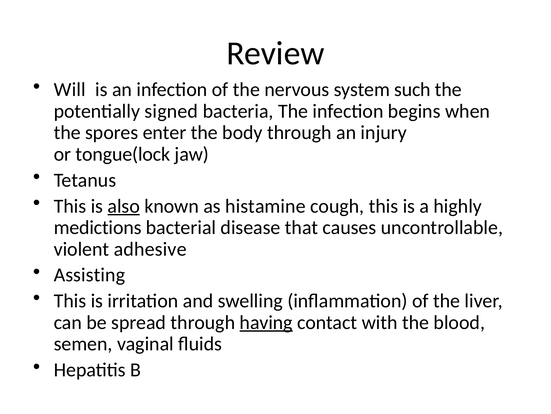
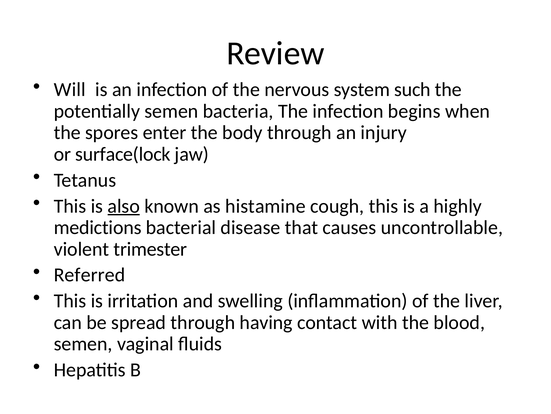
potentially signed: signed -> semen (171, 111)
tongue(lock: tongue(lock -> surface(lock (123, 154)
adhesive: adhesive -> trimester (150, 249)
Assisting: Assisting -> Referred (90, 275)
having underline: present -> none (266, 322)
